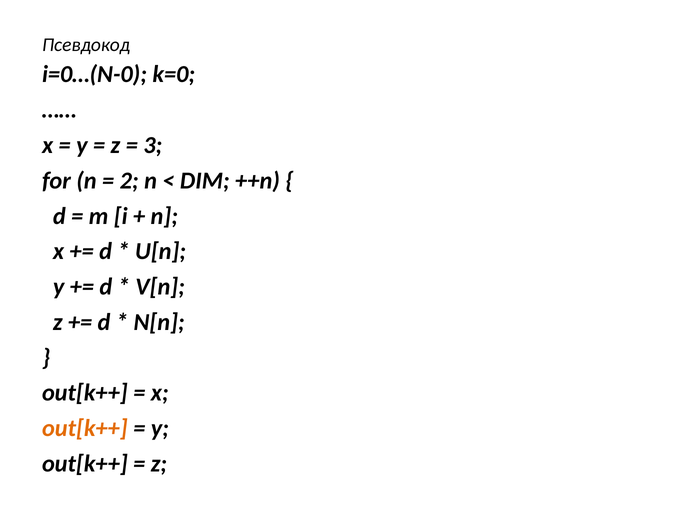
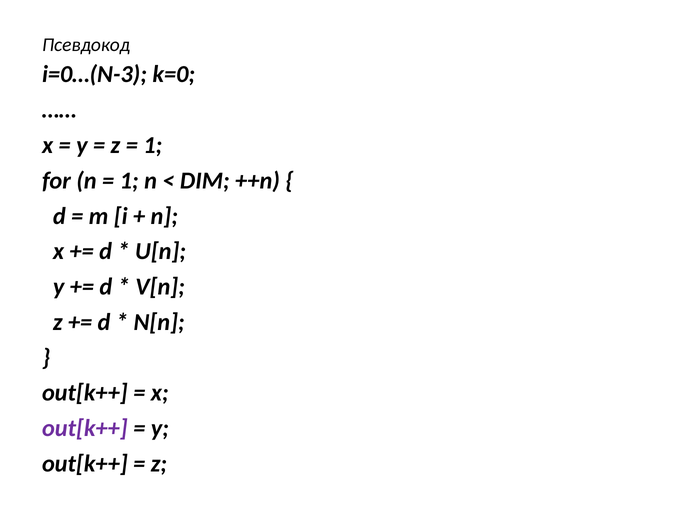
i=0…(N-0: i=0…(N-0 -> i=0…(N-3 (94, 74)
3: 3 -> 1 (153, 145)
2: 2 -> 1 (129, 181)
out[k++ colour: orange -> purple (85, 428)
